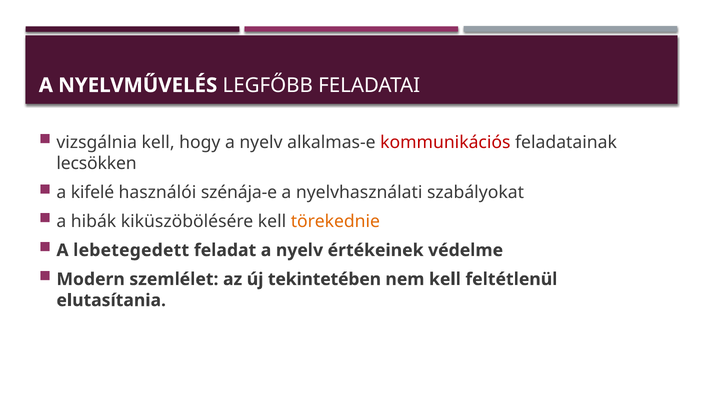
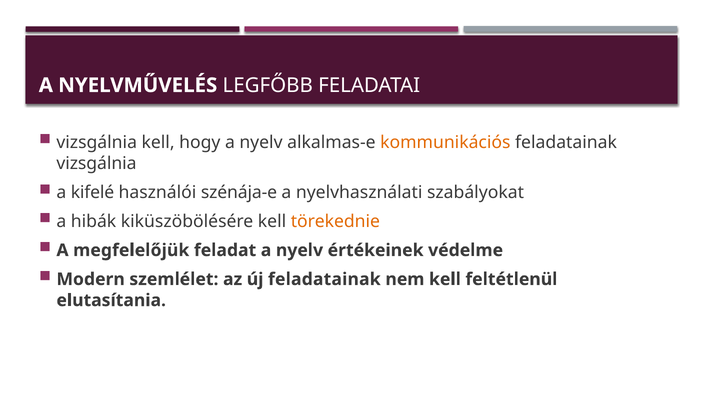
kommunikációs colour: red -> orange (445, 142)
lecsökken: lecsökken -> vizsgálnia (96, 164)
lebetegedett: lebetegedett -> megfelelőjük (131, 251)
új tekintetében: tekintetében -> feladatainak (324, 280)
